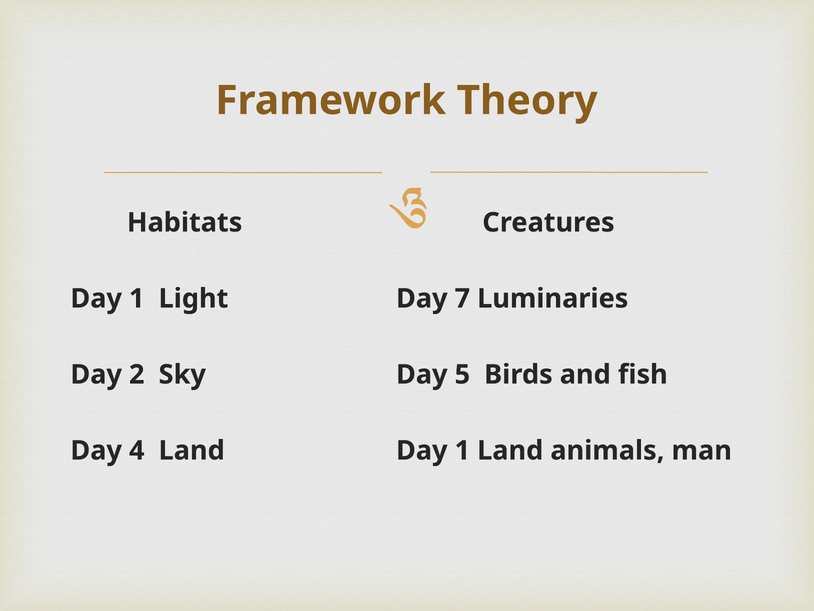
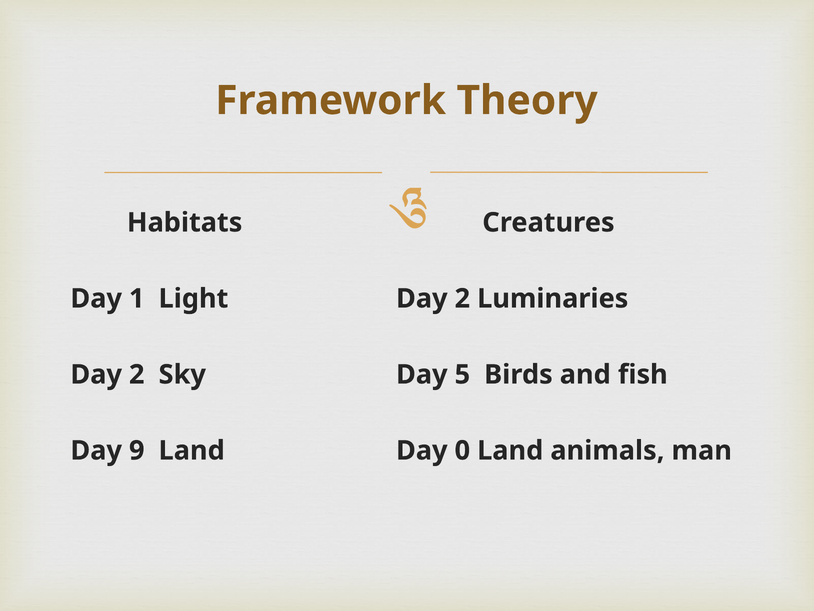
Light Day 7: 7 -> 2 (462, 298)
4: 4 -> 9 (137, 450)
Land Day 1: 1 -> 0 (462, 450)
